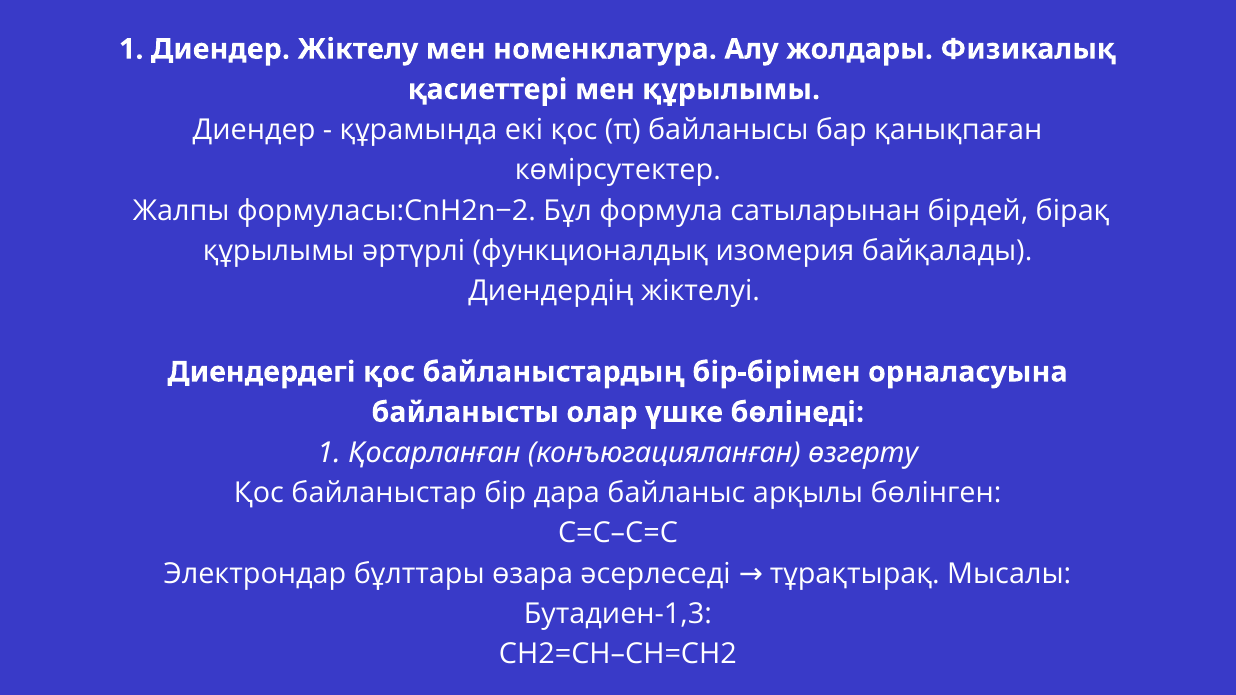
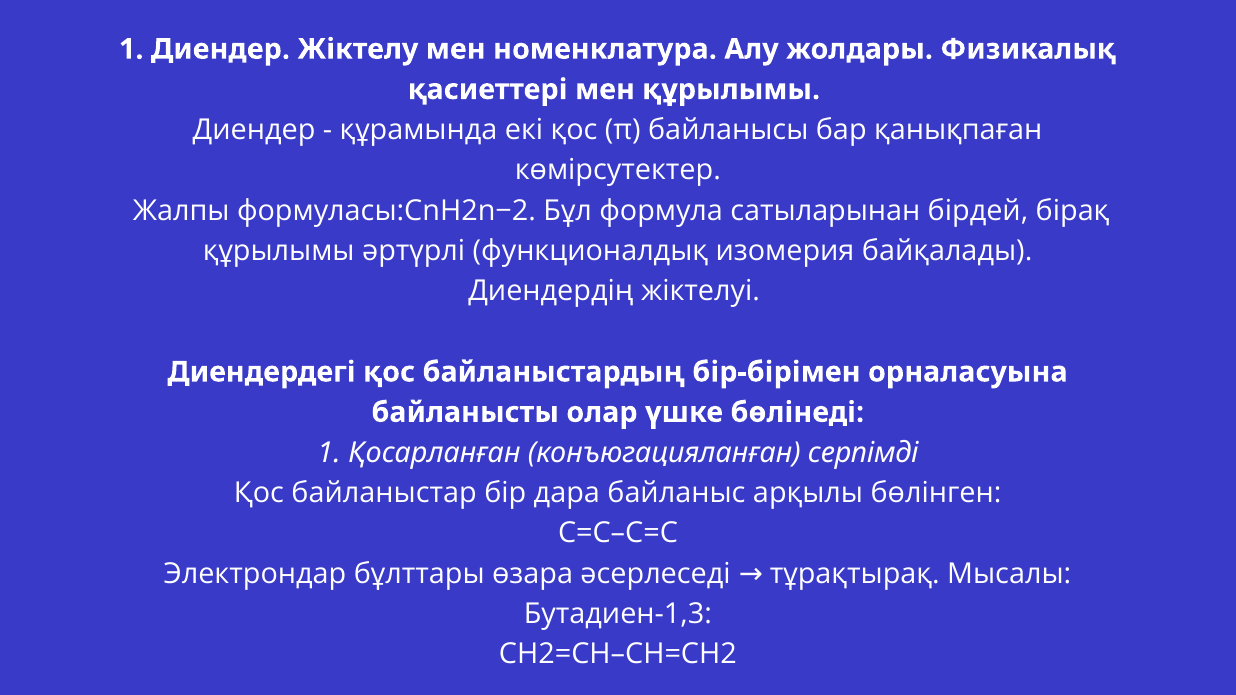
өзгерту: өзгерту -> серпімді (863, 453)
